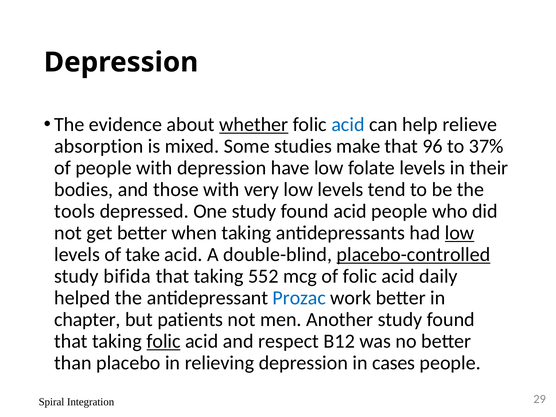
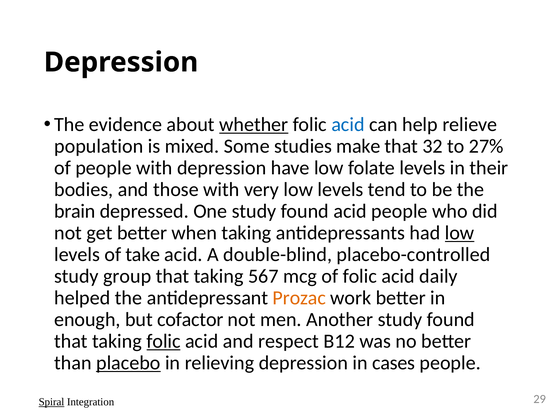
absorption: absorption -> population (99, 146)
96: 96 -> 32 (433, 146)
37%: 37% -> 27% (486, 146)
tools: tools -> brain (75, 211)
placebo-controlled underline: present -> none (413, 255)
bifida: bifida -> group (127, 276)
552: 552 -> 567 (263, 276)
Prozac colour: blue -> orange (299, 298)
chapter: chapter -> enough (87, 320)
patients: patients -> cofactor (190, 320)
placebo underline: none -> present (128, 363)
Spiral underline: none -> present (51, 402)
